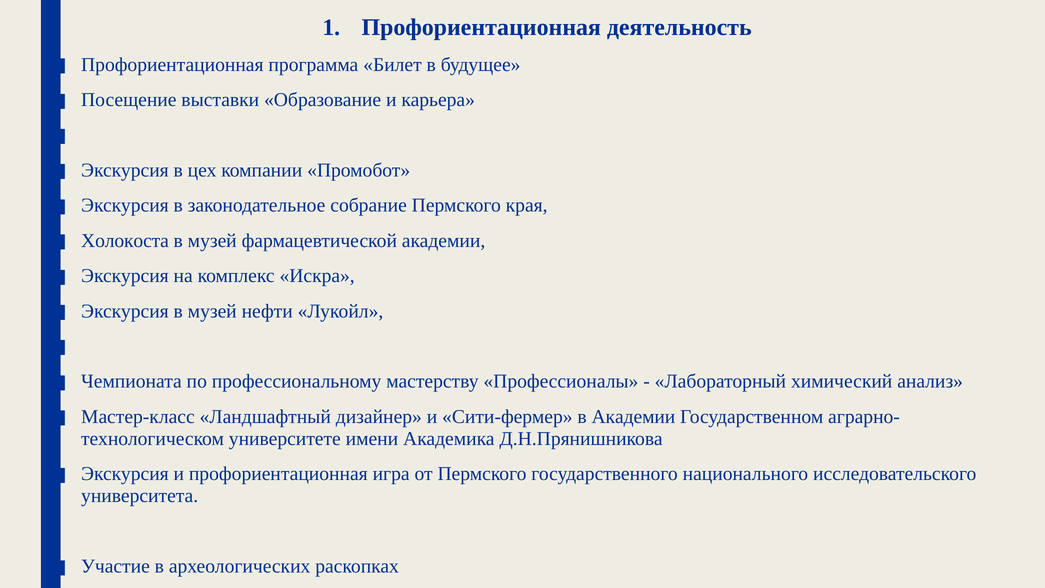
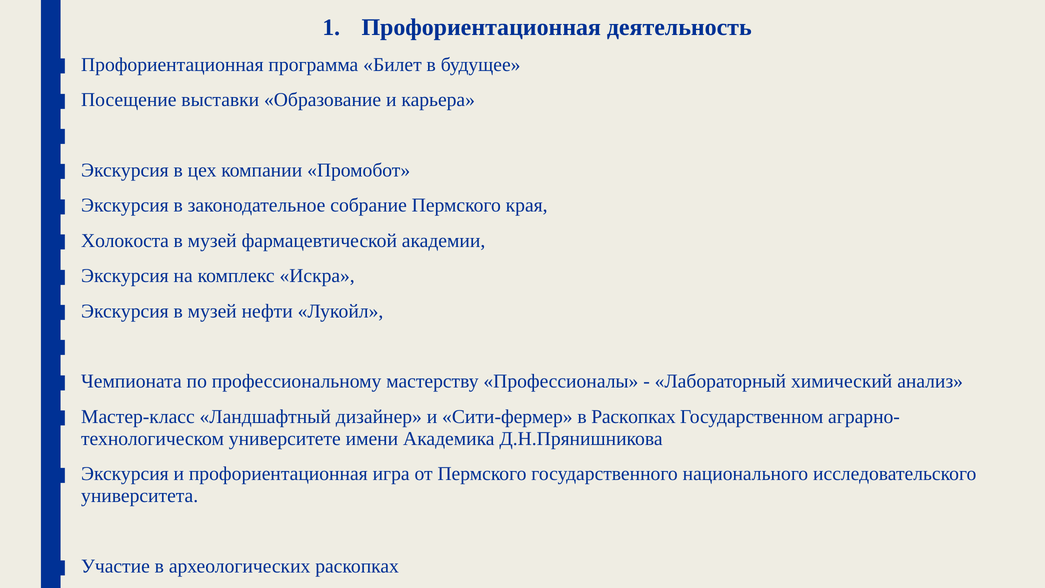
в Академии: Академии -> Раскопках (633, 416)
